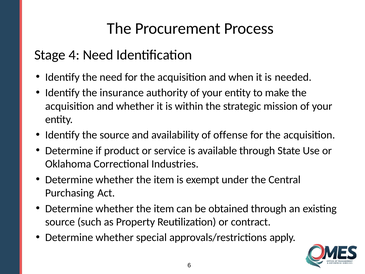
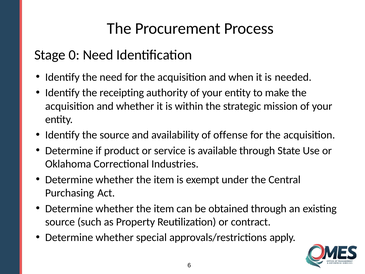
4: 4 -> 0 (74, 55)
insurance: insurance -> receipting (122, 93)
